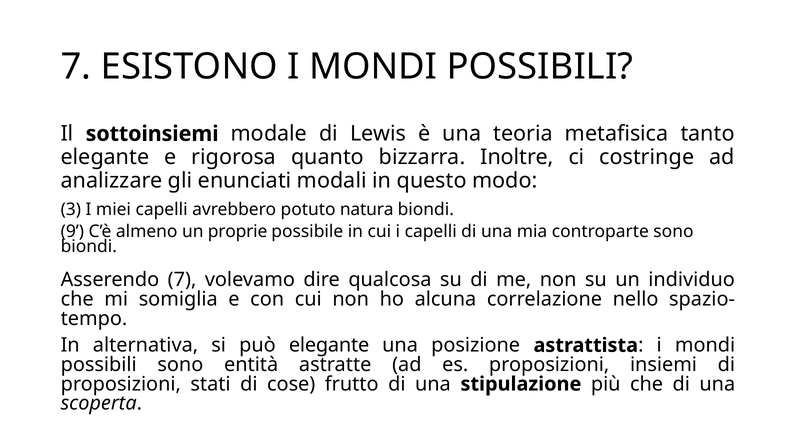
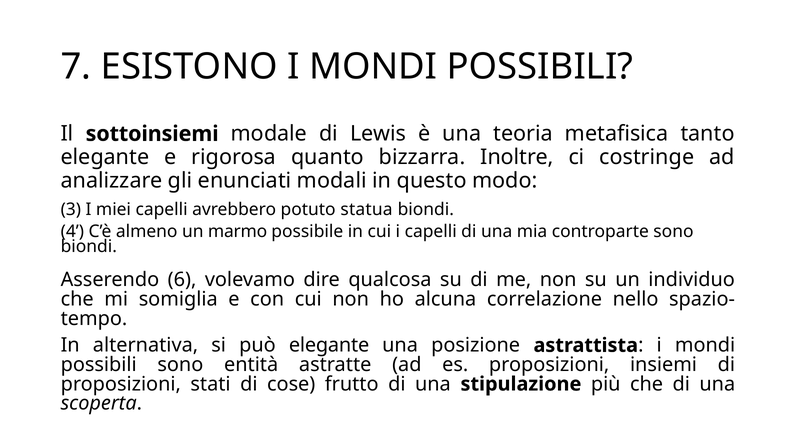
natura: natura -> statua (367, 210)
9: 9 -> 4 (72, 231)
proprie: proprie -> marmo (238, 231)
Asserendo 7: 7 -> 6 (182, 280)
